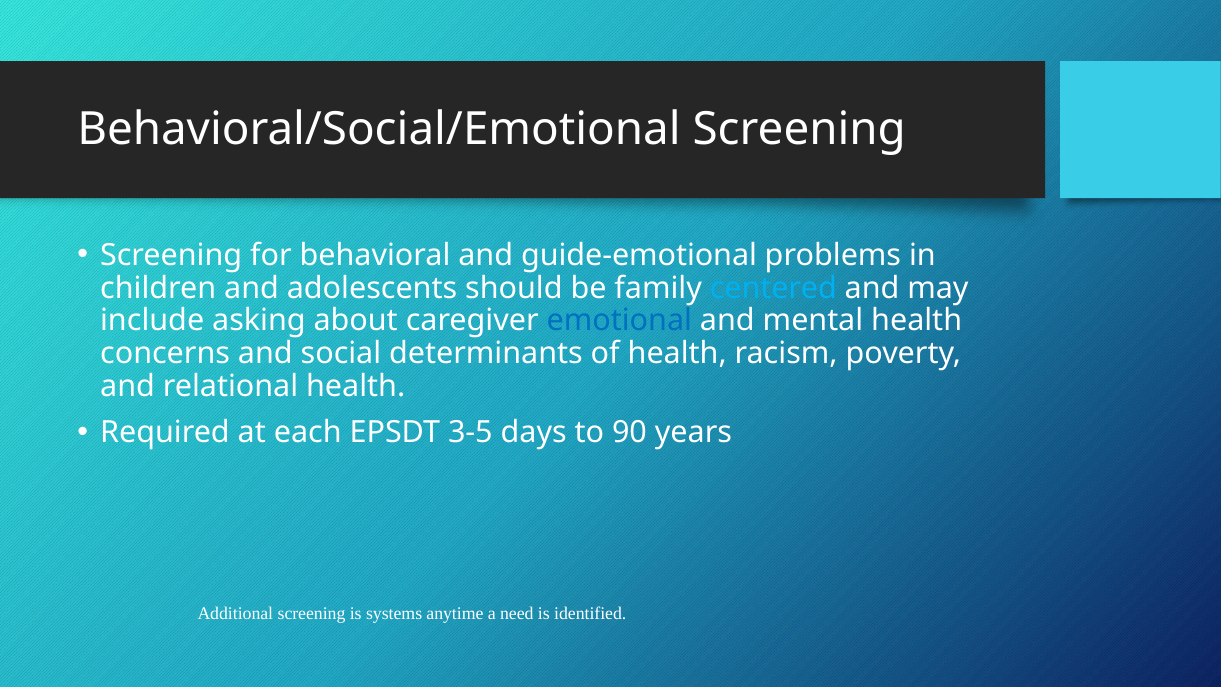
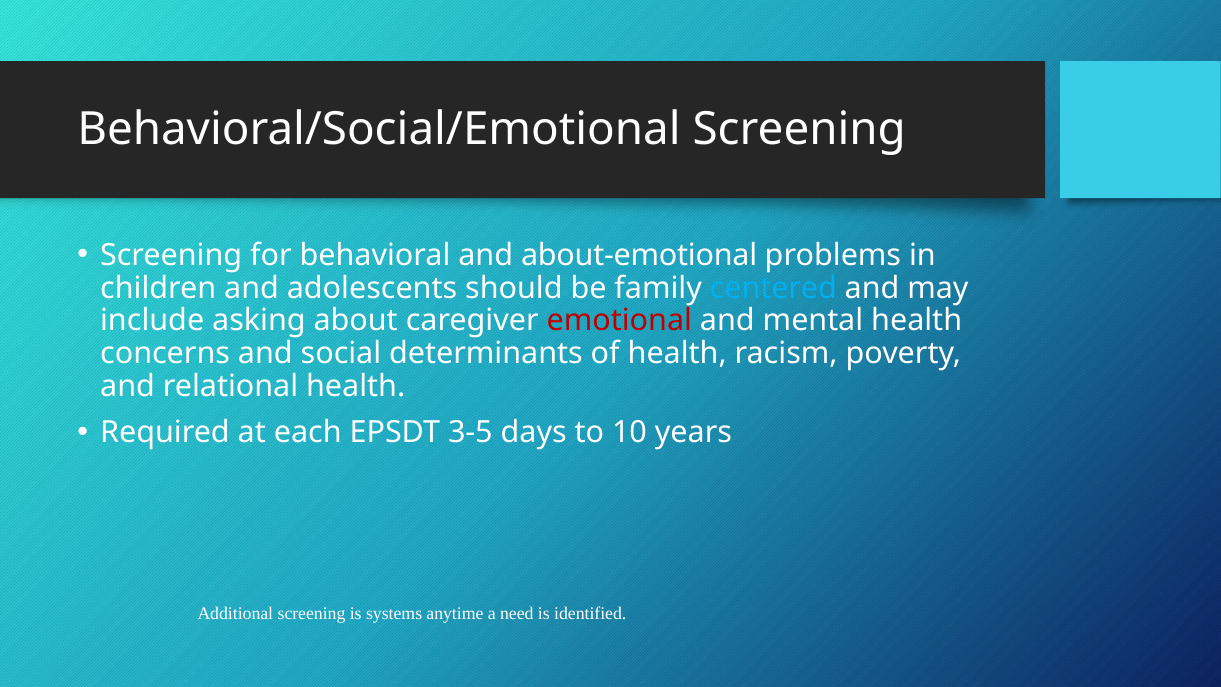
guide-emotional: guide-emotional -> about-emotional (639, 255)
emotional colour: blue -> red (619, 321)
90: 90 -> 10 (630, 432)
